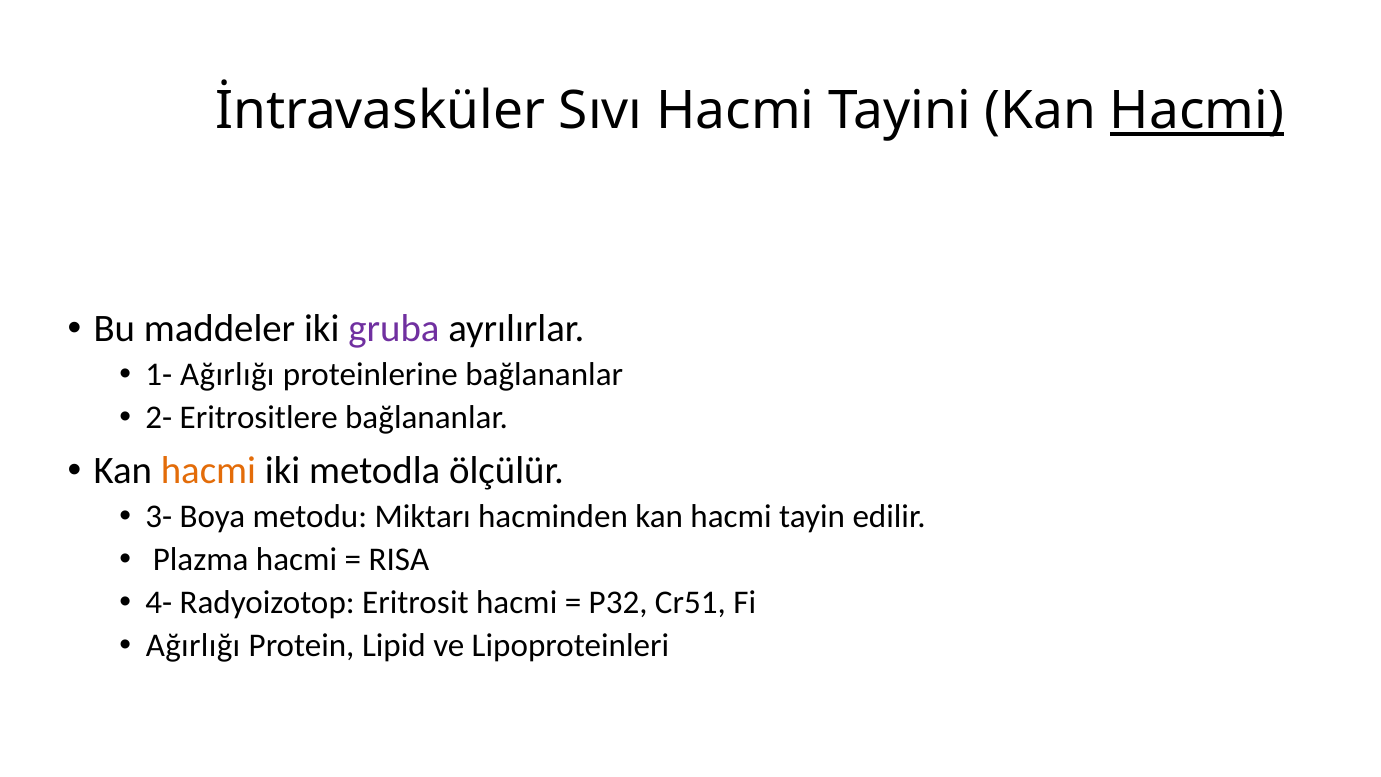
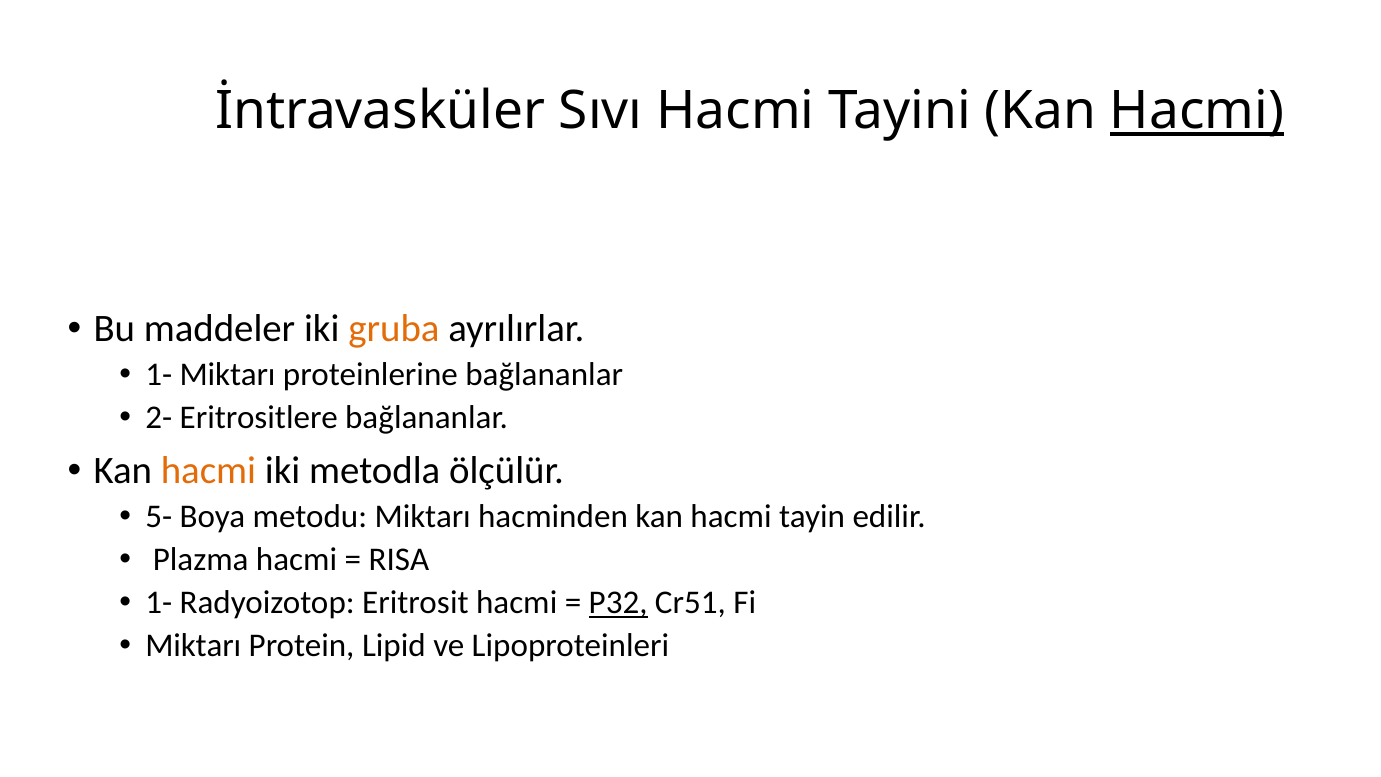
gruba colour: purple -> orange (394, 329)
1- Ağırlığı: Ağırlığı -> Miktarı (228, 375)
3-: 3- -> 5- (159, 517)
4-: 4- -> 1- (159, 603)
P32 underline: none -> present (618, 603)
Ağırlığı: Ağırlığı -> Miktarı (193, 646)
